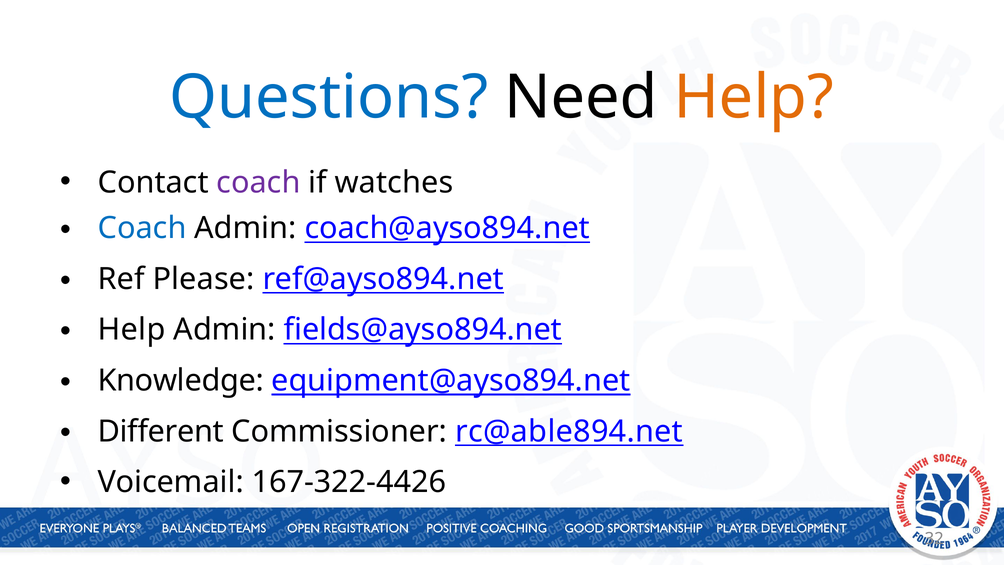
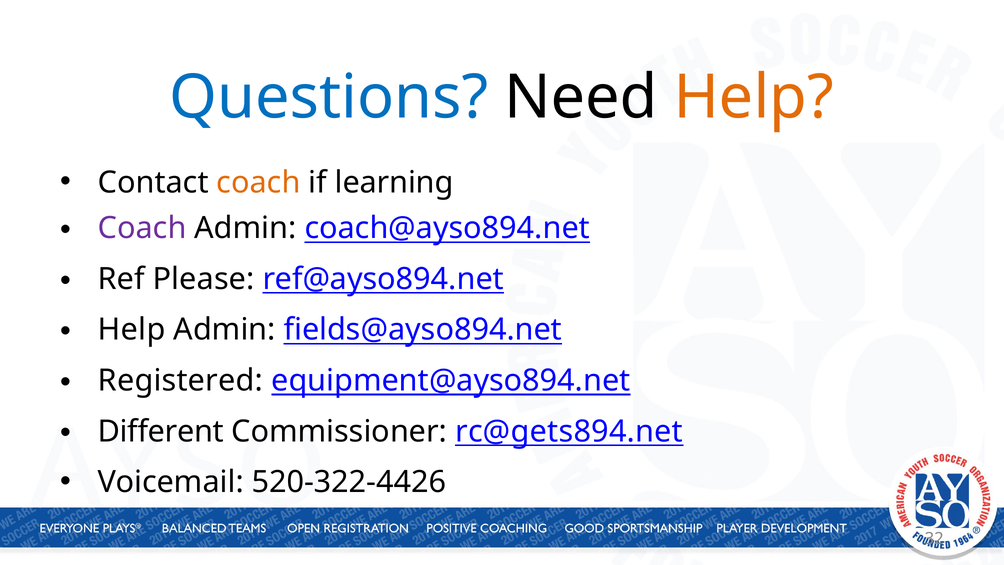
coach colour: purple -> orange (258, 182)
watches: watches -> learning (394, 182)
Coach colour: blue -> purple (142, 228)
Knowledge: Knowledge -> Registered (181, 380)
rc@able894.net: rc@able894.net -> rc@gets894.net (569, 431)
167-322-4426: 167-322-4426 -> 520-322-4426 (349, 482)
